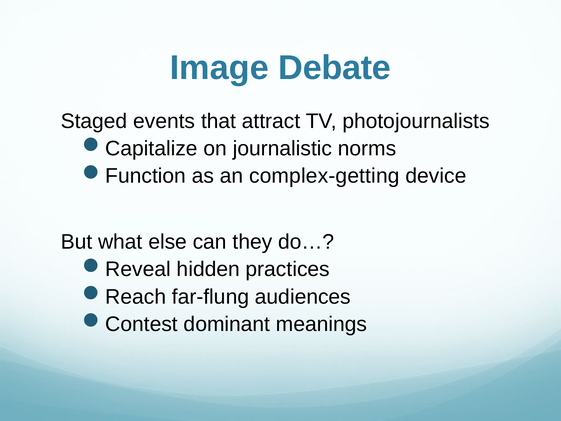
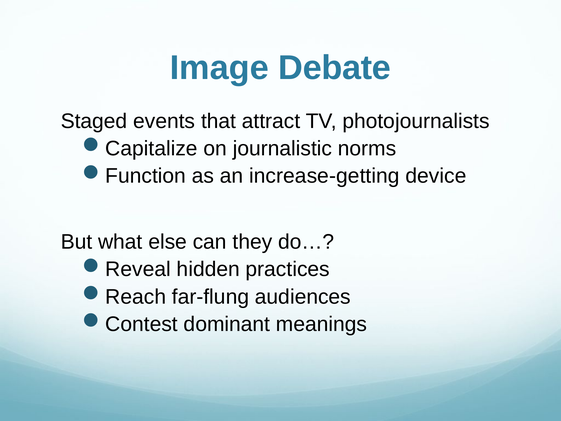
complex-getting: complex-getting -> increase-getting (324, 176)
